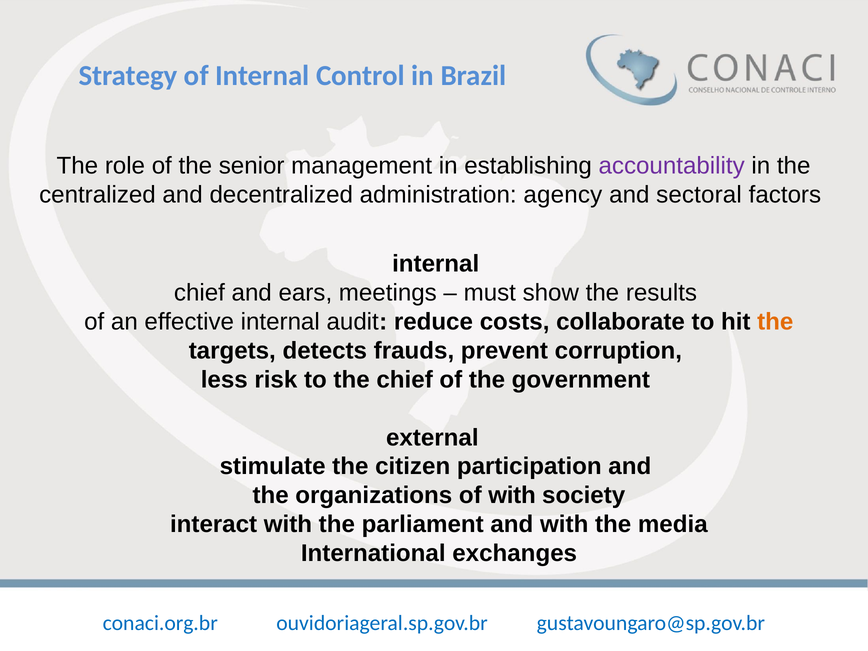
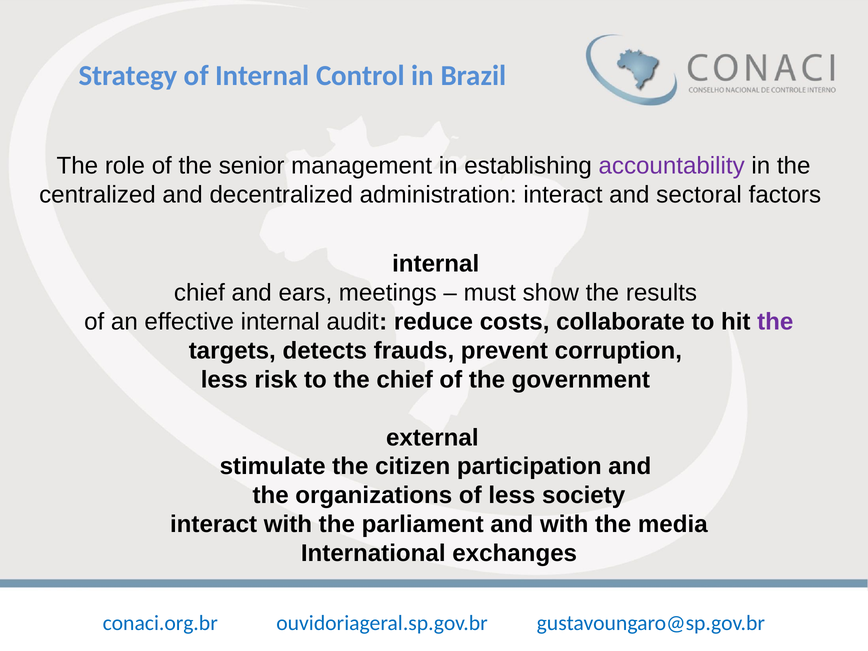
administration agency: agency -> interact (563, 195)
the colour: orange -> purple (775, 322)
of with: with -> less (512, 495)
